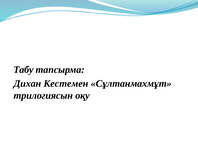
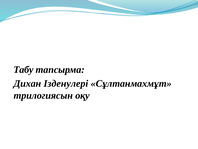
Кестемен: Кестемен -> Ізденулері (66, 83)
